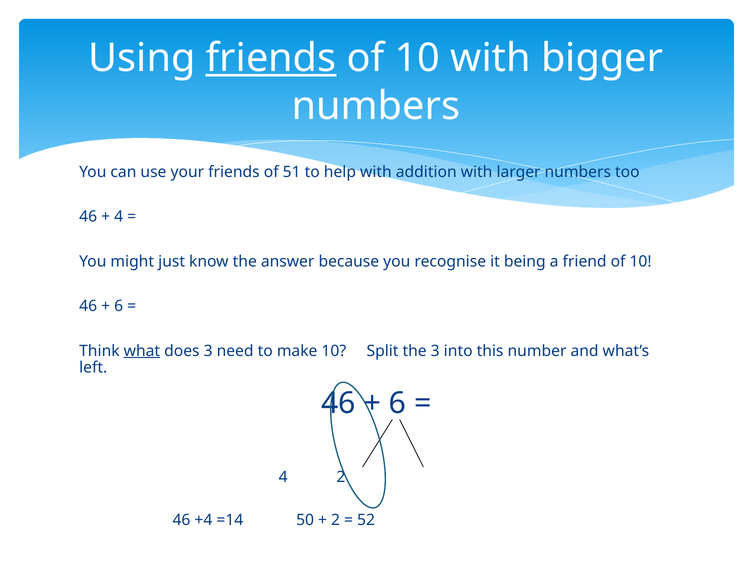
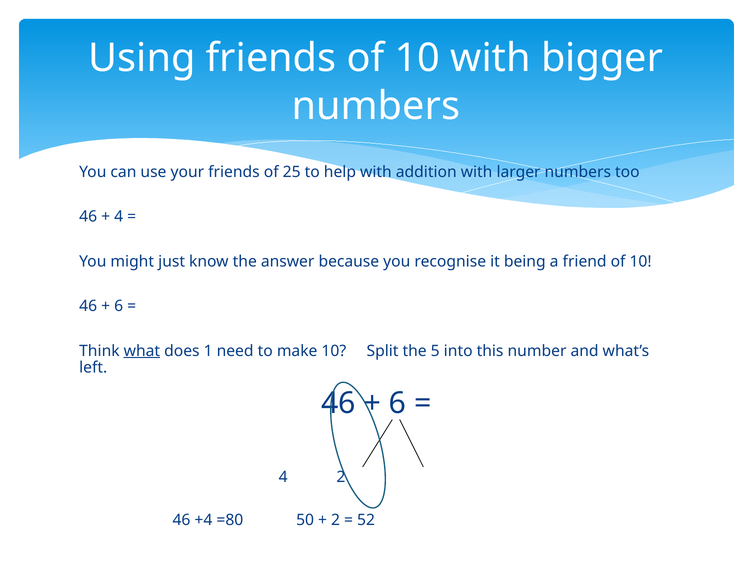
friends underline: present -> none (271, 58)
51: 51 -> 25 (292, 172)
does 3: 3 -> 1 (208, 351)
the 3: 3 -> 5 (435, 351)
=14: =14 -> =80 (230, 520)
